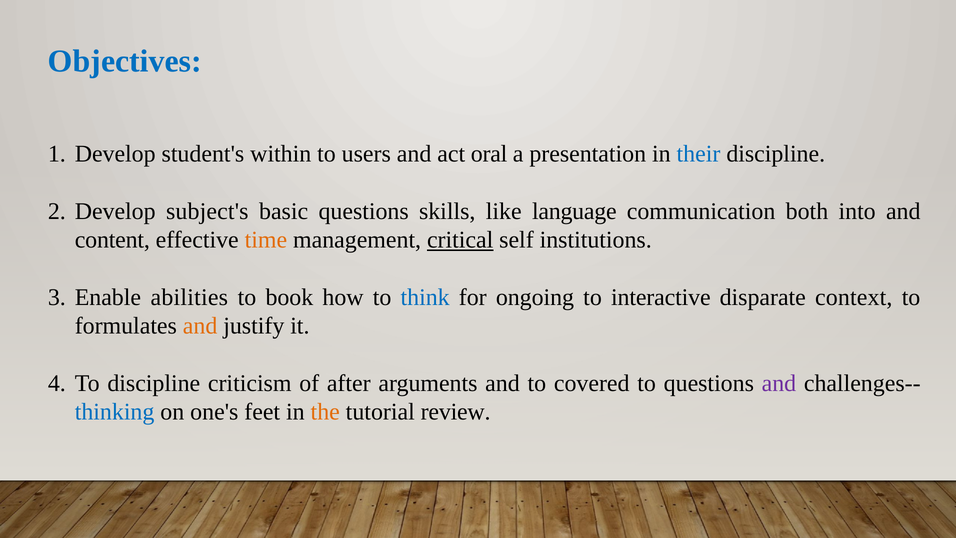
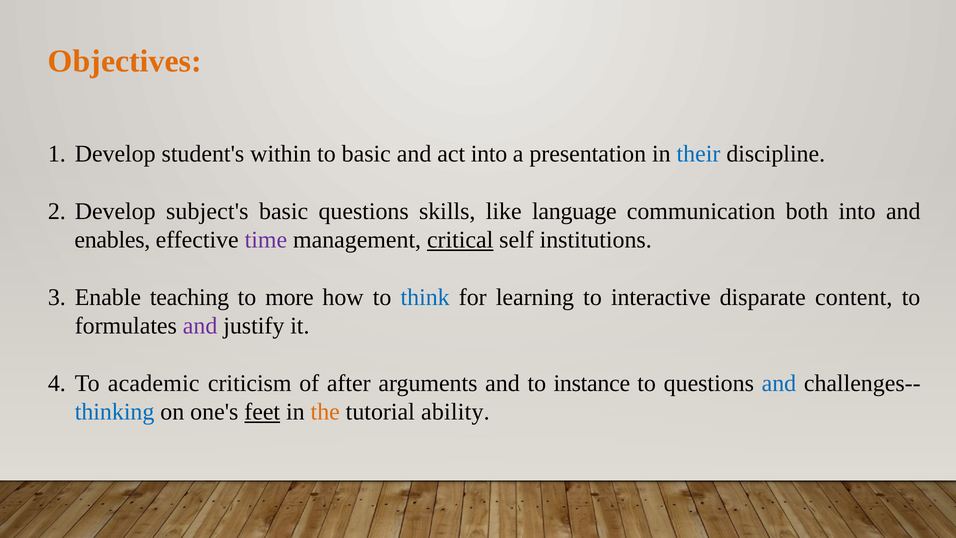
Objectives colour: blue -> orange (125, 61)
to users: users -> basic (366, 154)
act oral: oral -> into (489, 154)
content: content -> enables (112, 240)
time colour: orange -> purple (266, 240)
abilities: abilities -> teaching (190, 297)
book: book -> more (289, 297)
ongoing: ongoing -> learning (535, 297)
context: context -> content (854, 297)
and colour: orange -> purple (200, 326)
To discipline: discipline -> academic (154, 383)
covered: covered -> instance (592, 383)
and colour: purple -> blue (779, 383)
feet underline: none -> present (262, 412)
review: review -> ability (455, 412)
